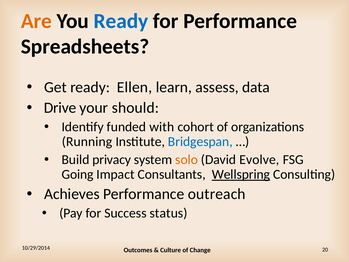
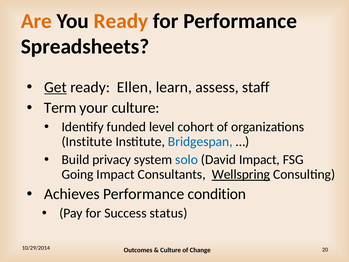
Ready colour: blue -> orange (121, 21)
Get underline: none -> present (55, 87)
data: data -> staff (256, 87)
Drive: Drive -> Term (60, 108)
your should: should -> culture (136, 108)
with: with -> level (162, 127)
Running: Running -> Institute (87, 142)
solo colour: orange -> blue (187, 160)
David Evolve: Evolve -> Impact (259, 160)
outreach: outreach -> condition (217, 194)
